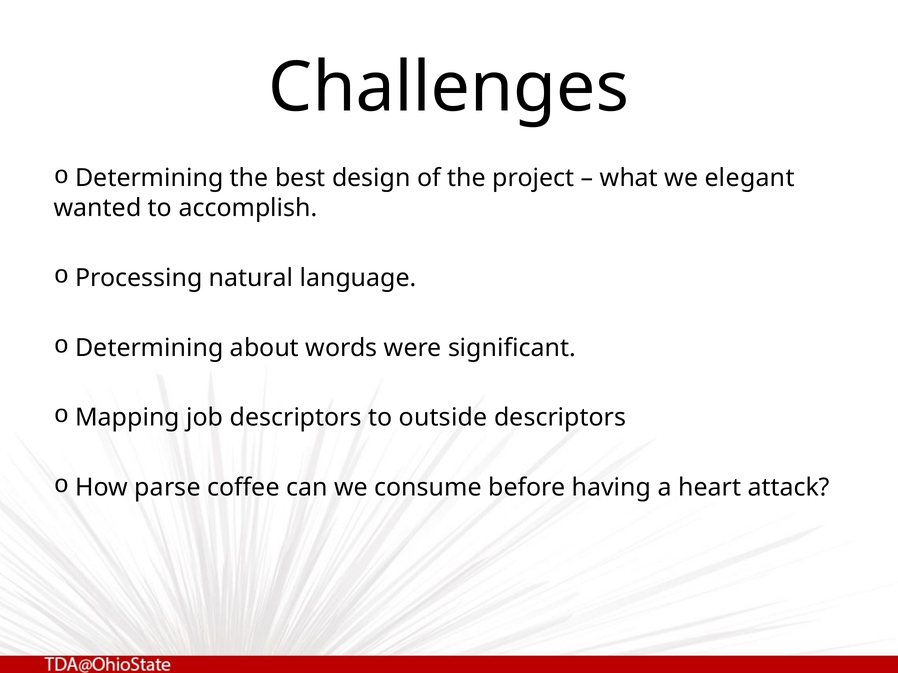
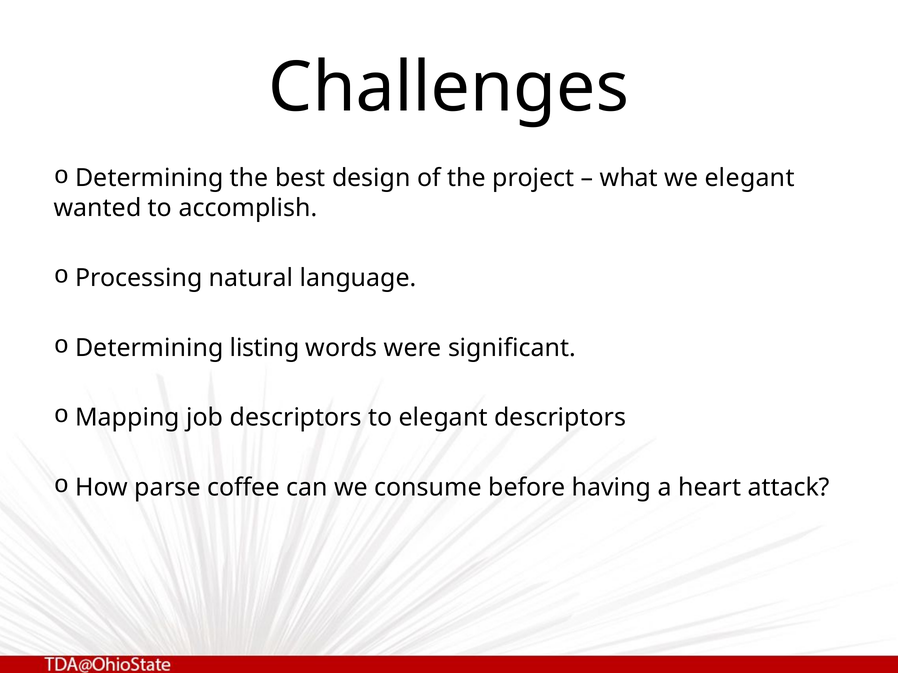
about: about -> listing (265, 348)
to outside: outside -> elegant (443, 418)
